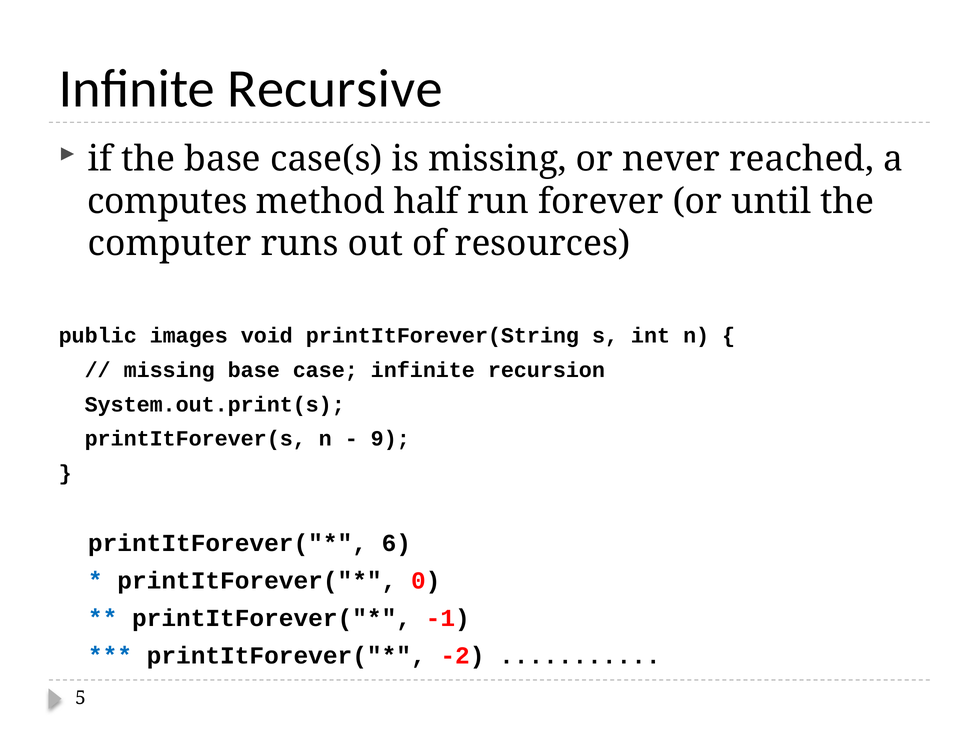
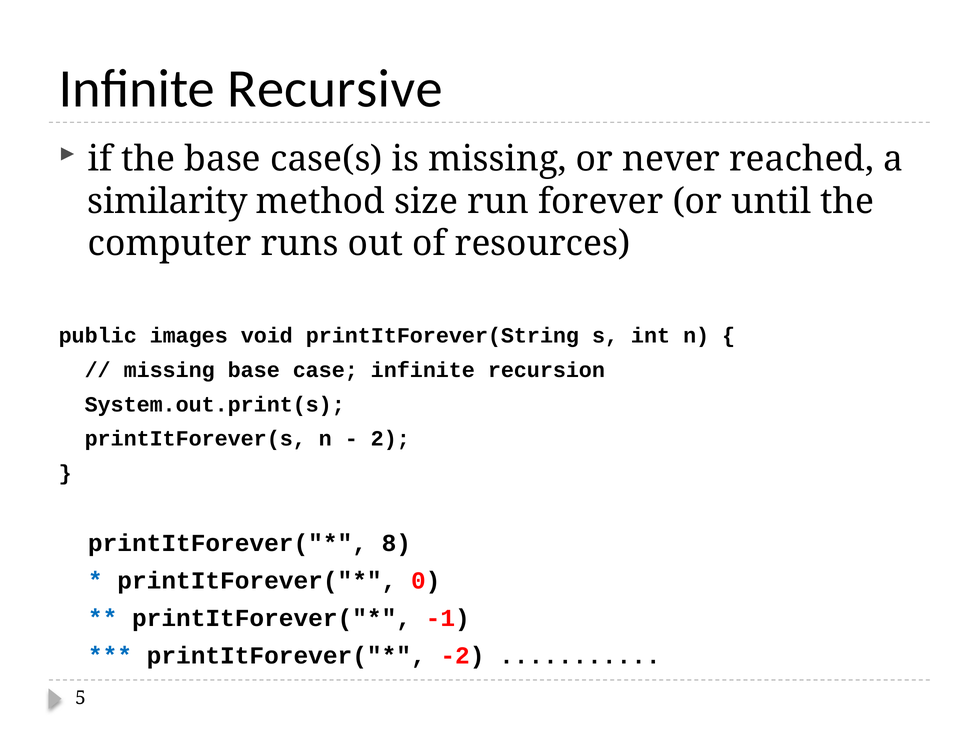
computes: computes -> similarity (167, 202)
half: half -> size (426, 202)
9: 9 -> 2 (390, 439)
6: 6 -> 8 (396, 543)
